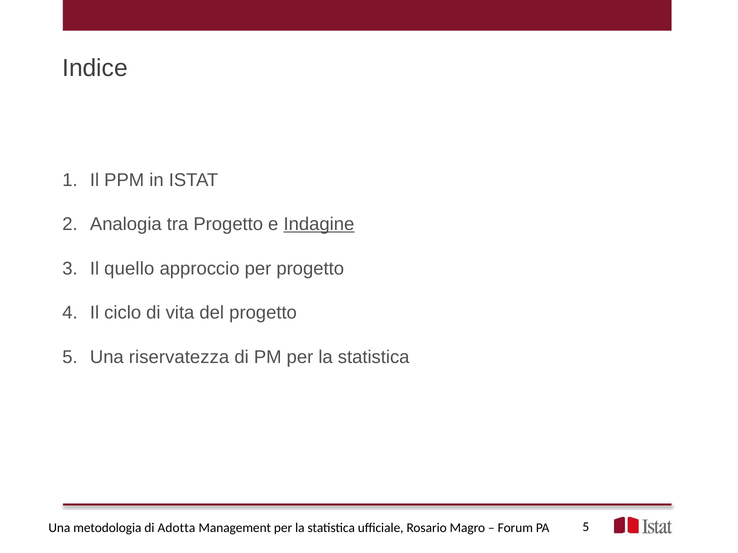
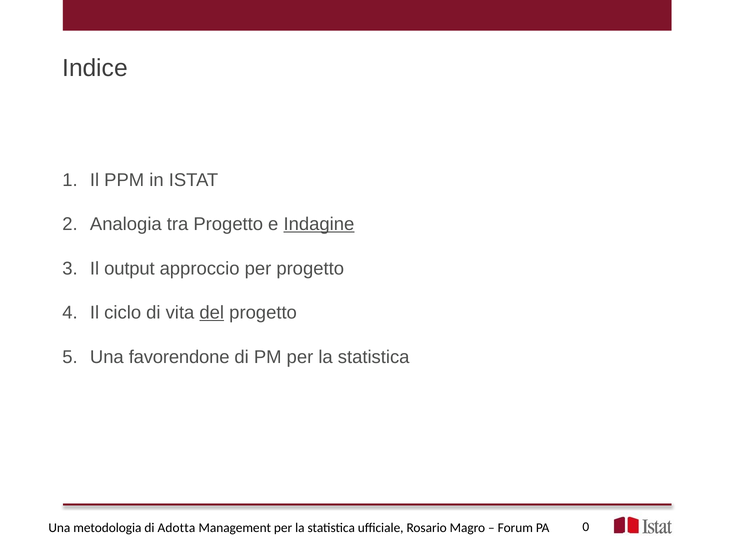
quello: quello -> output (129, 269)
del underline: none -> present (212, 313)
riservatezza: riservatezza -> favorendone (179, 357)
PA 5: 5 -> 0 (586, 527)
